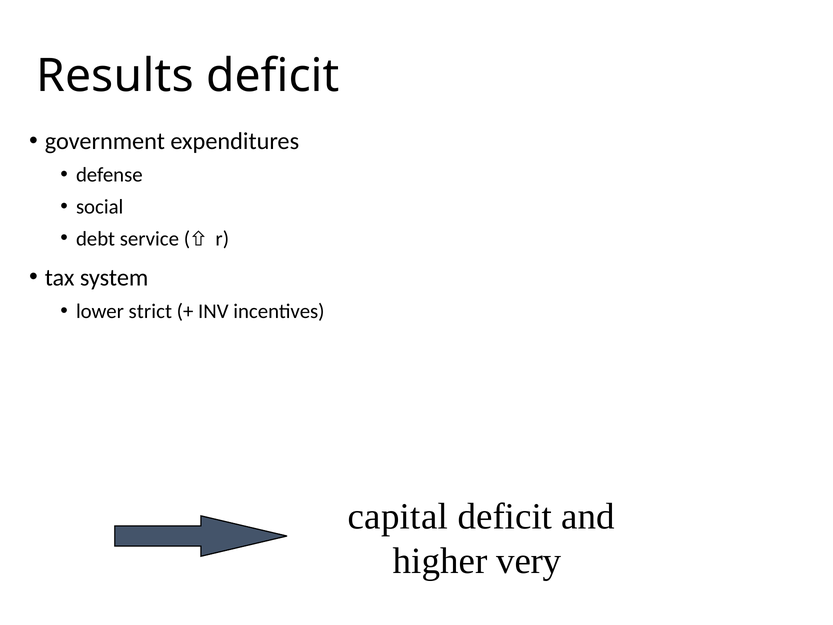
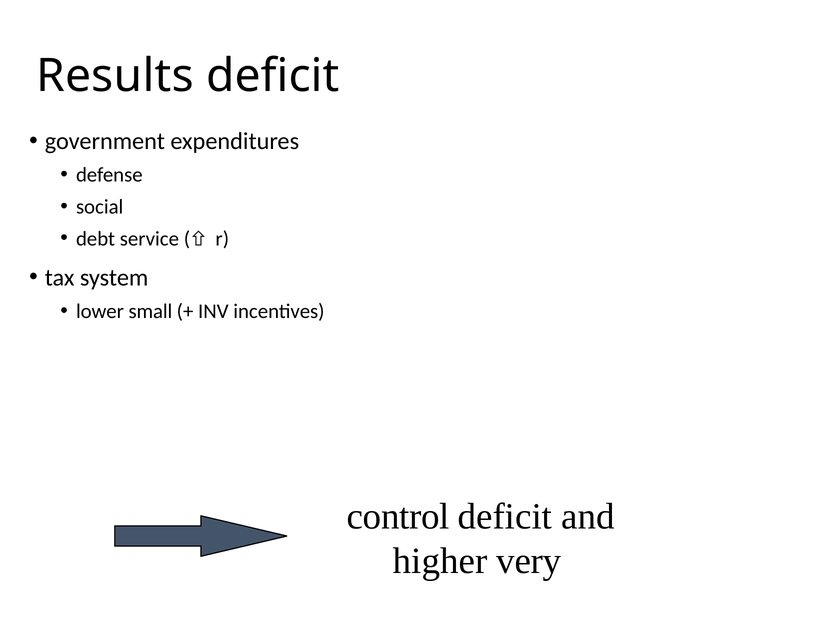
strict: strict -> small (150, 311)
capital: capital -> control (398, 516)
